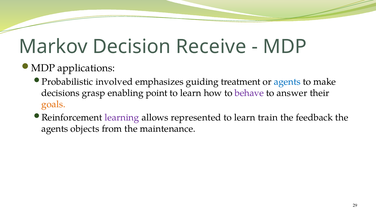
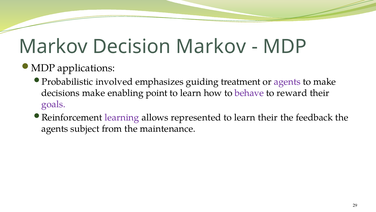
Decision Receive: Receive -> Markov (211, 47)
agents colour: blue -> purple (287, 81)
decisions grasp: grasp -> make (94, 93)
answer: answer -> reward (292, 93)
goals colour: orange -> purple (53, 104)
learn train: train -> their (268, 117)
objects: objects -> subject (85, 128)
